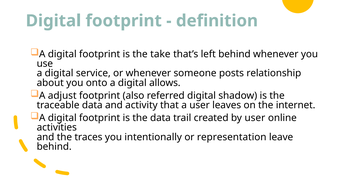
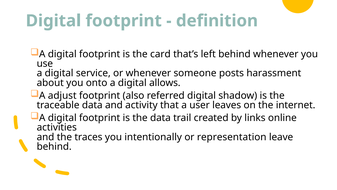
take: take -> card (160, 54)
relationship: relationship -> harassment (274, 73)
by user: user -> links (255, 118)
